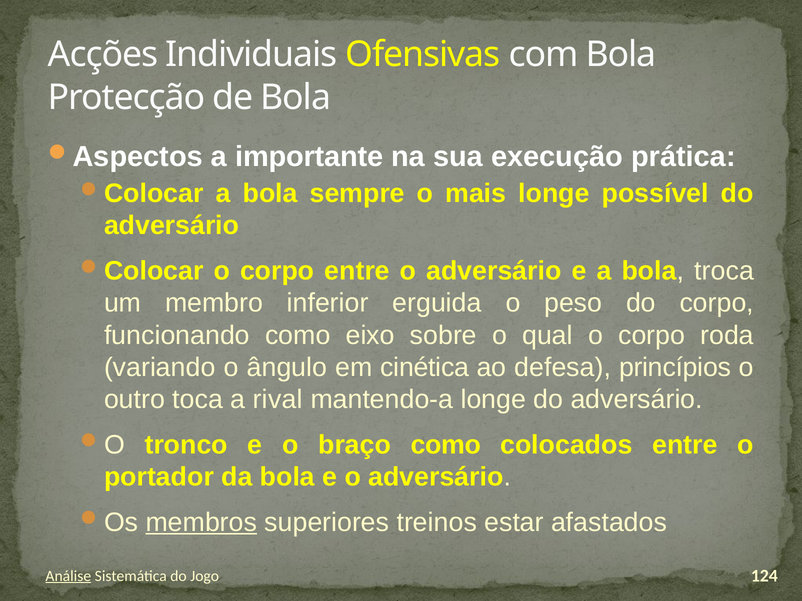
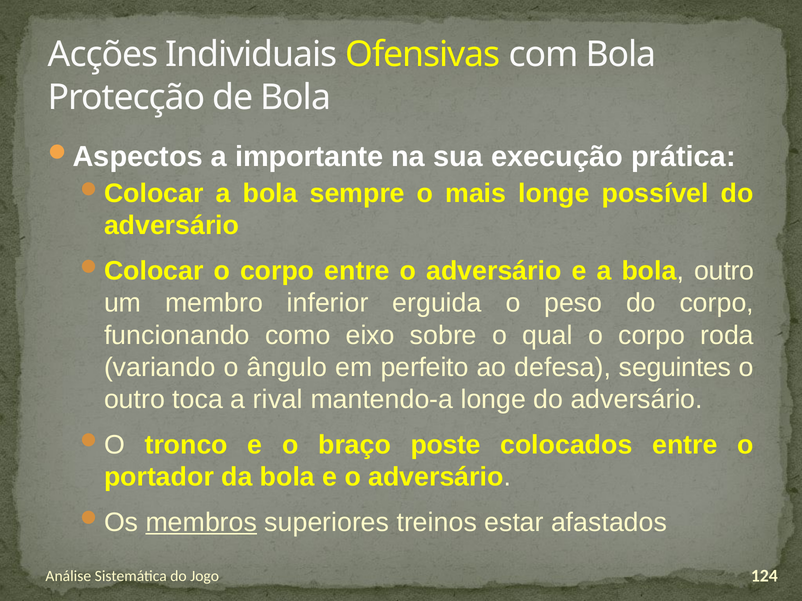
bola troca: troca -> outro (724, 271)
cinética: cinética -> perfeito (425, 368)
princípios: princípios -> seguintes (675, 368)
braço como: como -> poste (446, 445)
Análise underline: present -> none (68, 576)
